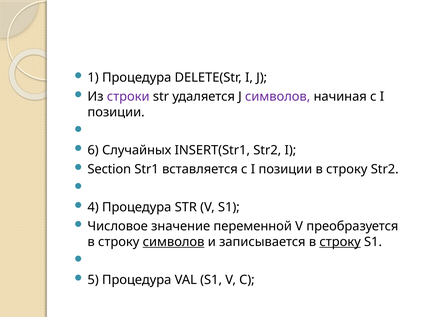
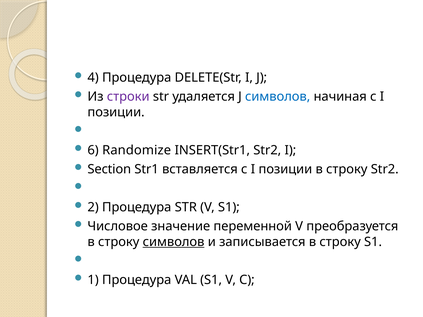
1: 1 -> 4 (93, 78)
символов colour: purple -> blue (278, 97)
Случайных: Случайных -> Randomize (137, 150)
4: 4 -> 2 (93, 207)
строку underline: present -> none (340, 242)
5: 5 -> 1 (93, 280)
